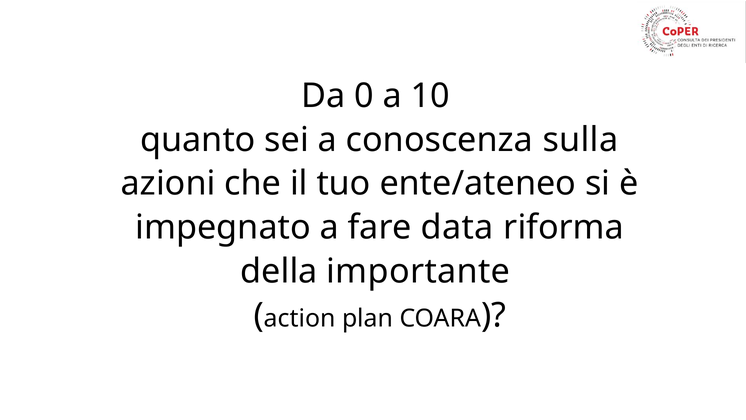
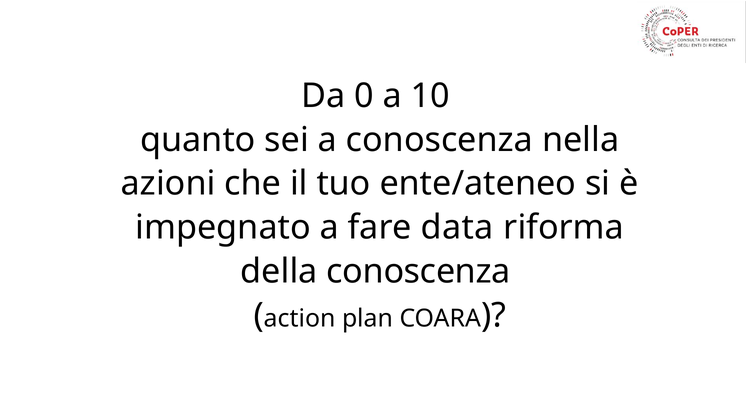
sulla: sulla -> nella (581, 140)
della importante: importante -> conoscenza (419, 271)
